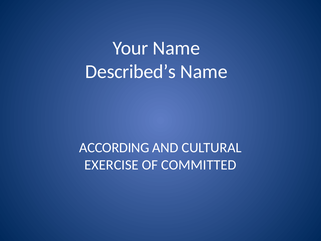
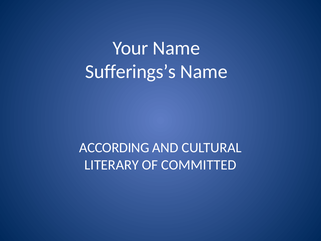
Described’s: Described’s -> Sufferings’s (130, 72)
EXERCISE: EXERCISE -> LITERARY (112, 165)
